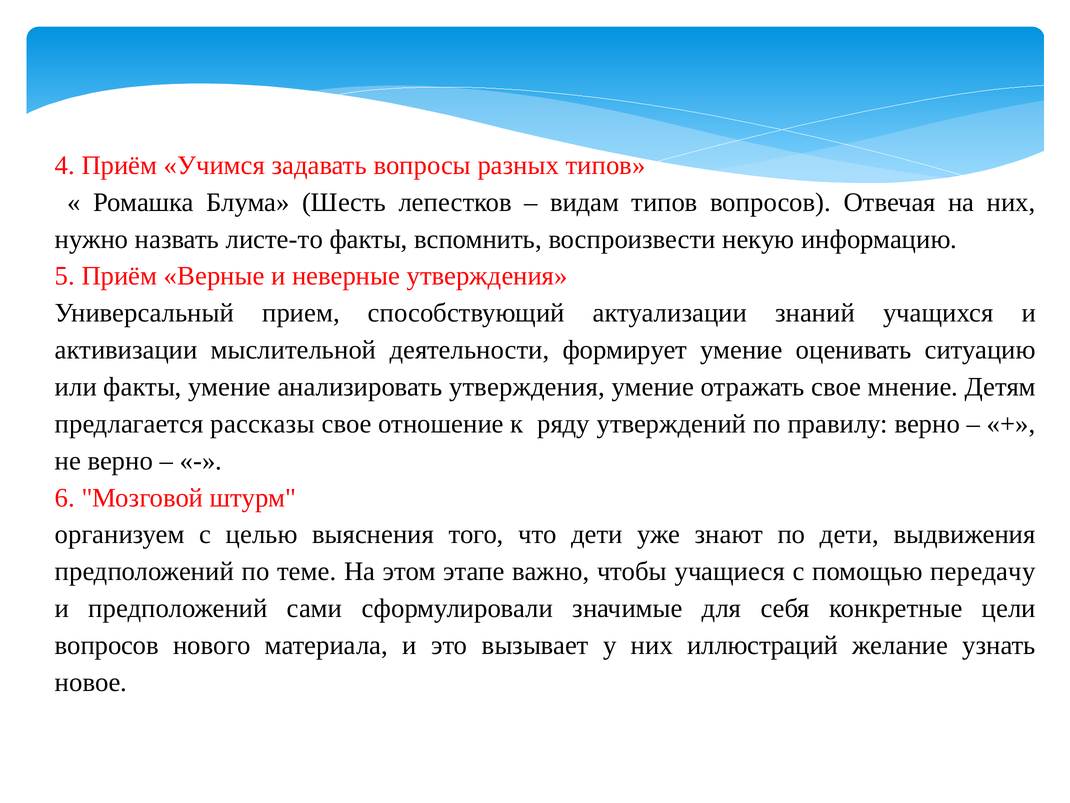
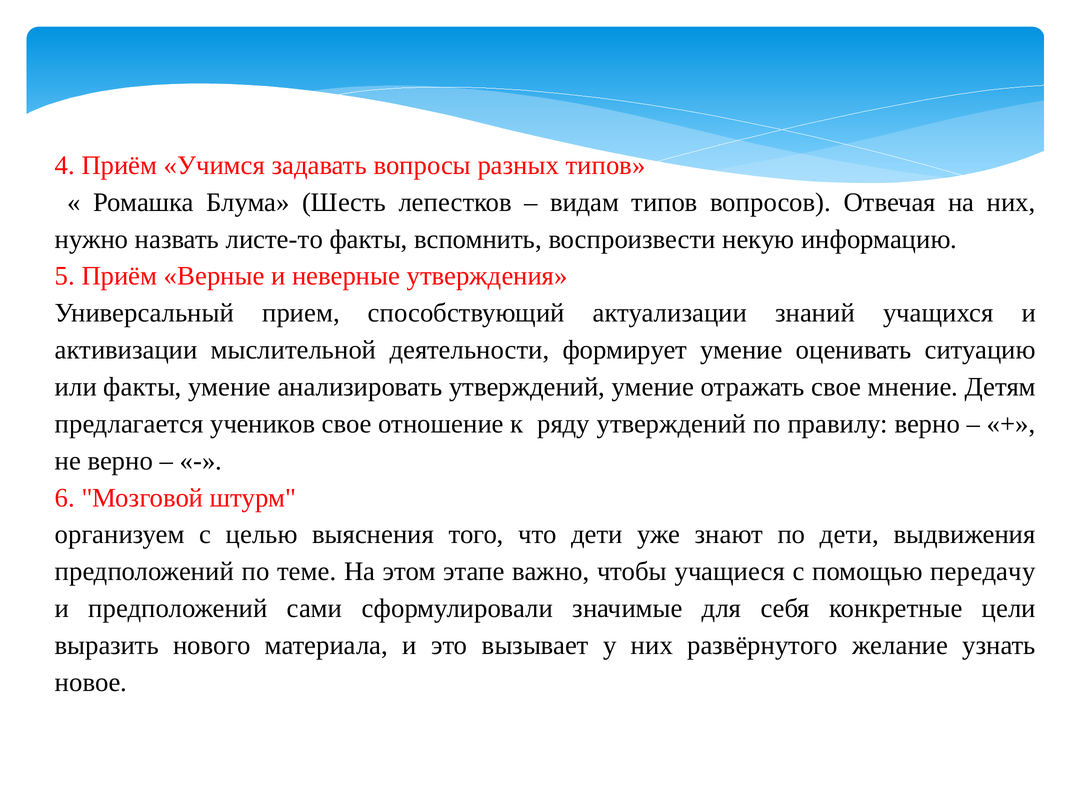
анализировать утверждения: утверждения -> утверждений (527, 387)
рассказы: рассказы -> учеников (263, 424)
вопросов: вопросов -> выразить (107, 645)
иллюстраций: иллюстраций -> развёрнутого (763, 645)
